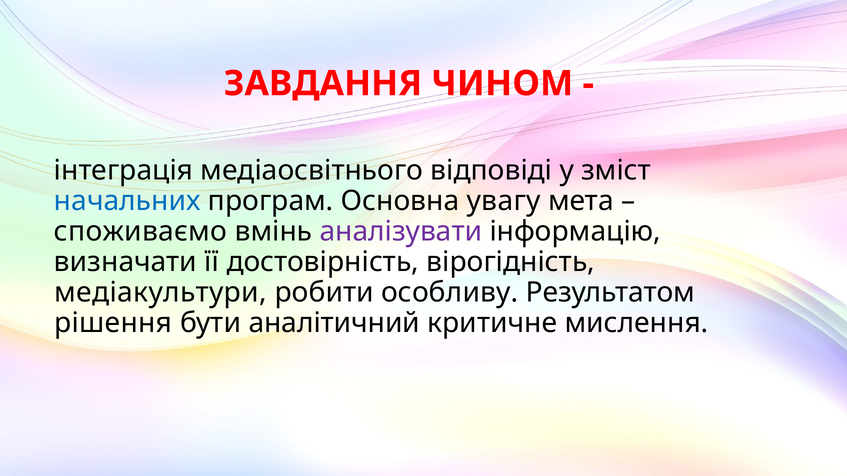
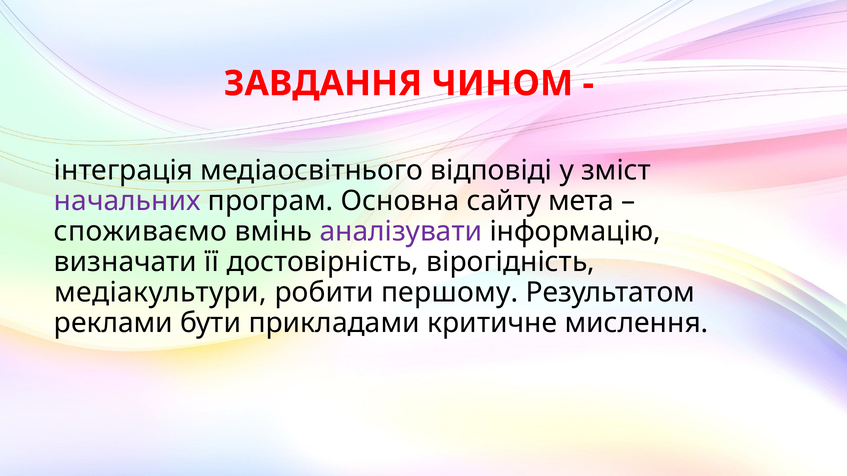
начальних colour: blue -> purple (127, 201)
увагу: увагу -> сайту (504, 201)
особливу: особливу -> першому (450, 293)
рішення: рішення -> реклами (113, 323)
аналітичний: аналітичний -> прикладами (334, 323)
